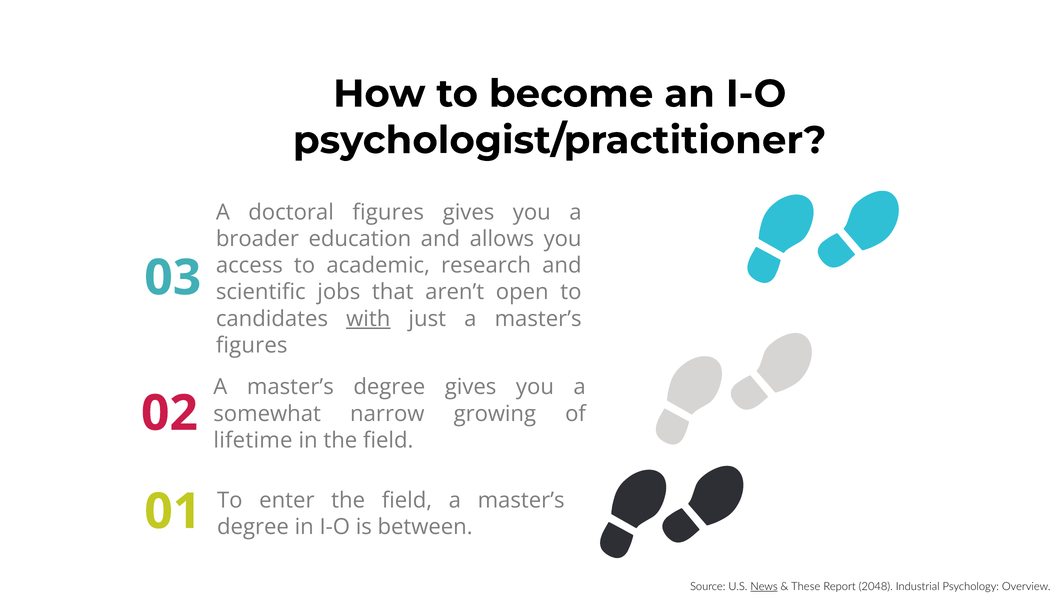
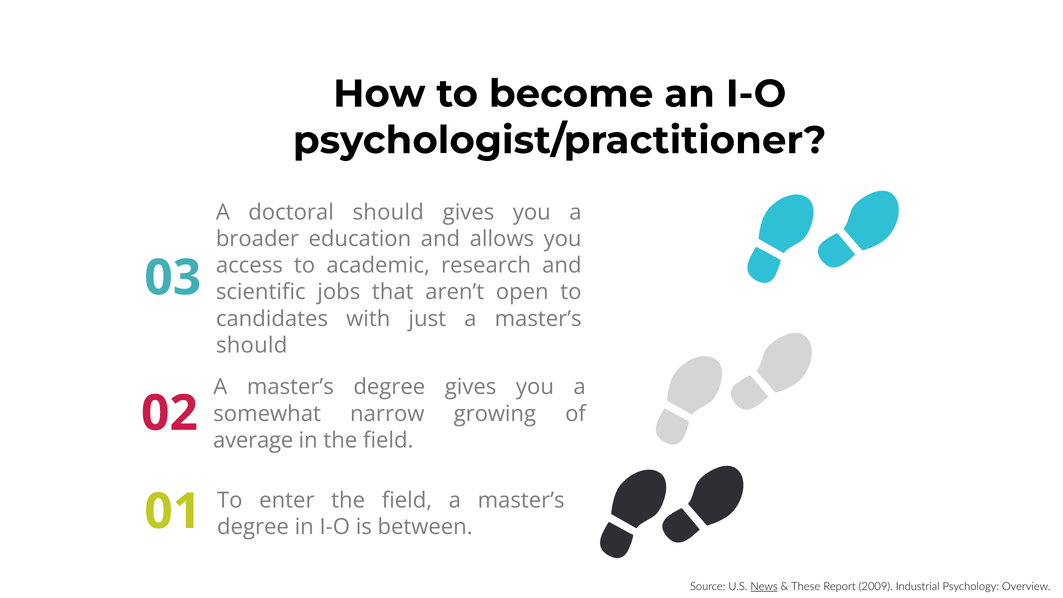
doctoral figures: figures -> should (388, 212)
with underline: present -> none (368, 319)
figures: figures -> should (252, 345)
lifetime: lifetime -> average (253, 440)
2048: 2048 -> 2009 (876, 587)
